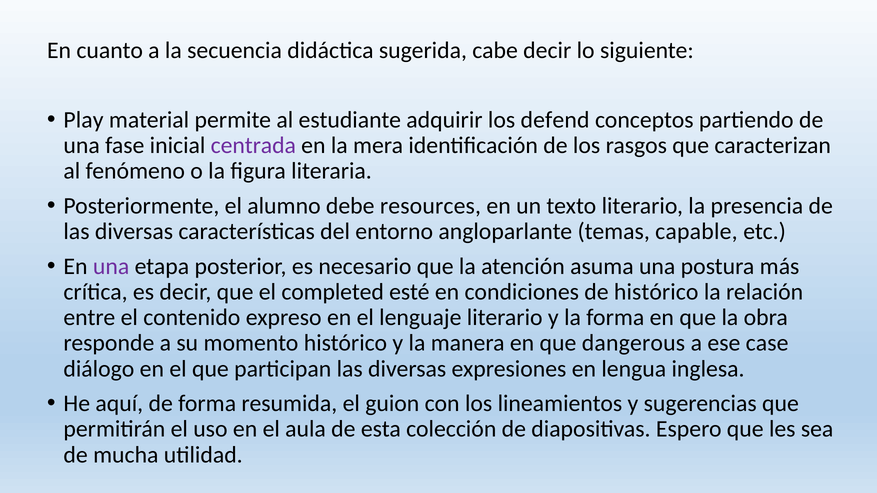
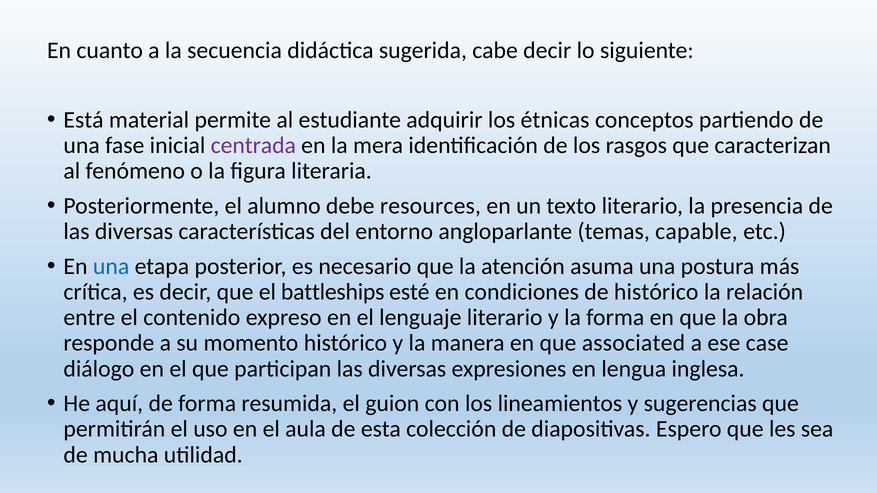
Play: Play -> Está (84, 120)
defend: defend -> étnicas (555, 120)
una colour: purple -> blue (111, 266)
completed: completed -> battleships (333, 292)
dangerous: dangerous -> associated (633, 343)
